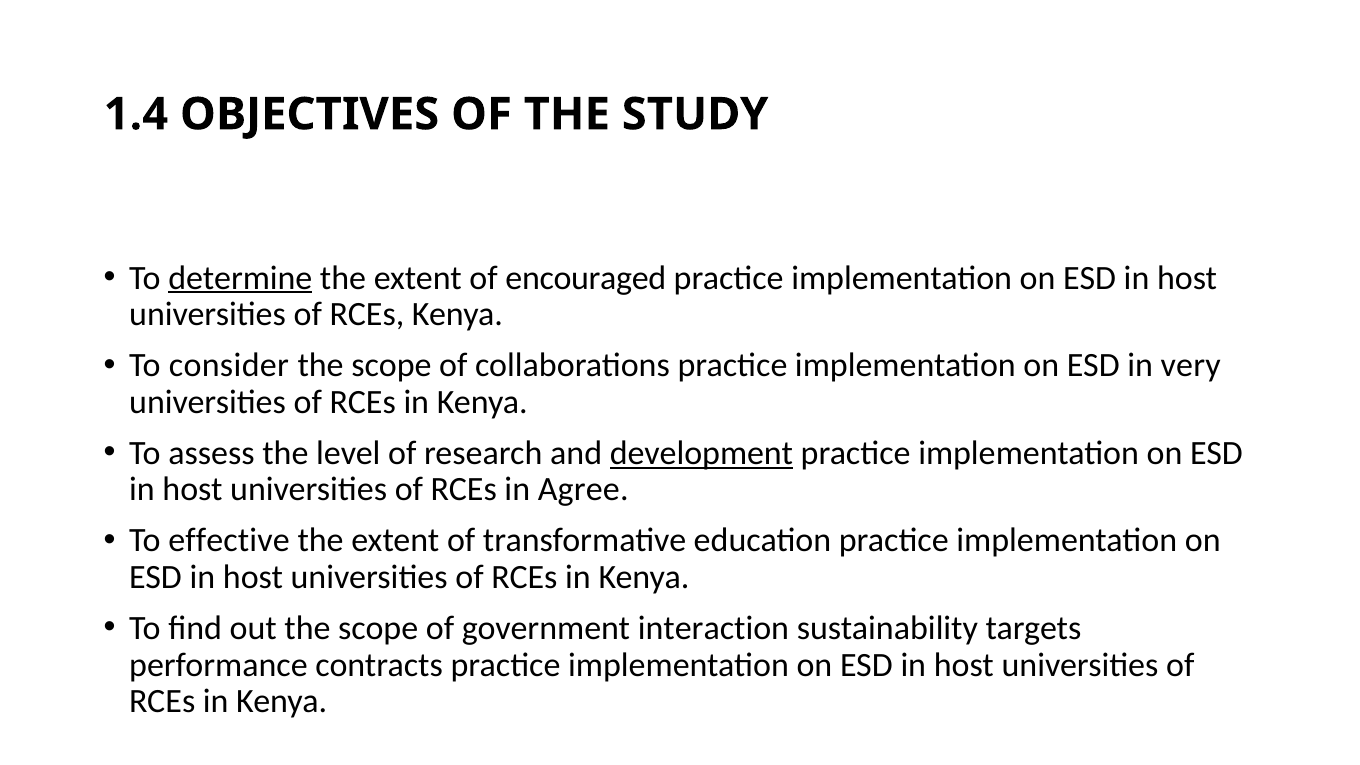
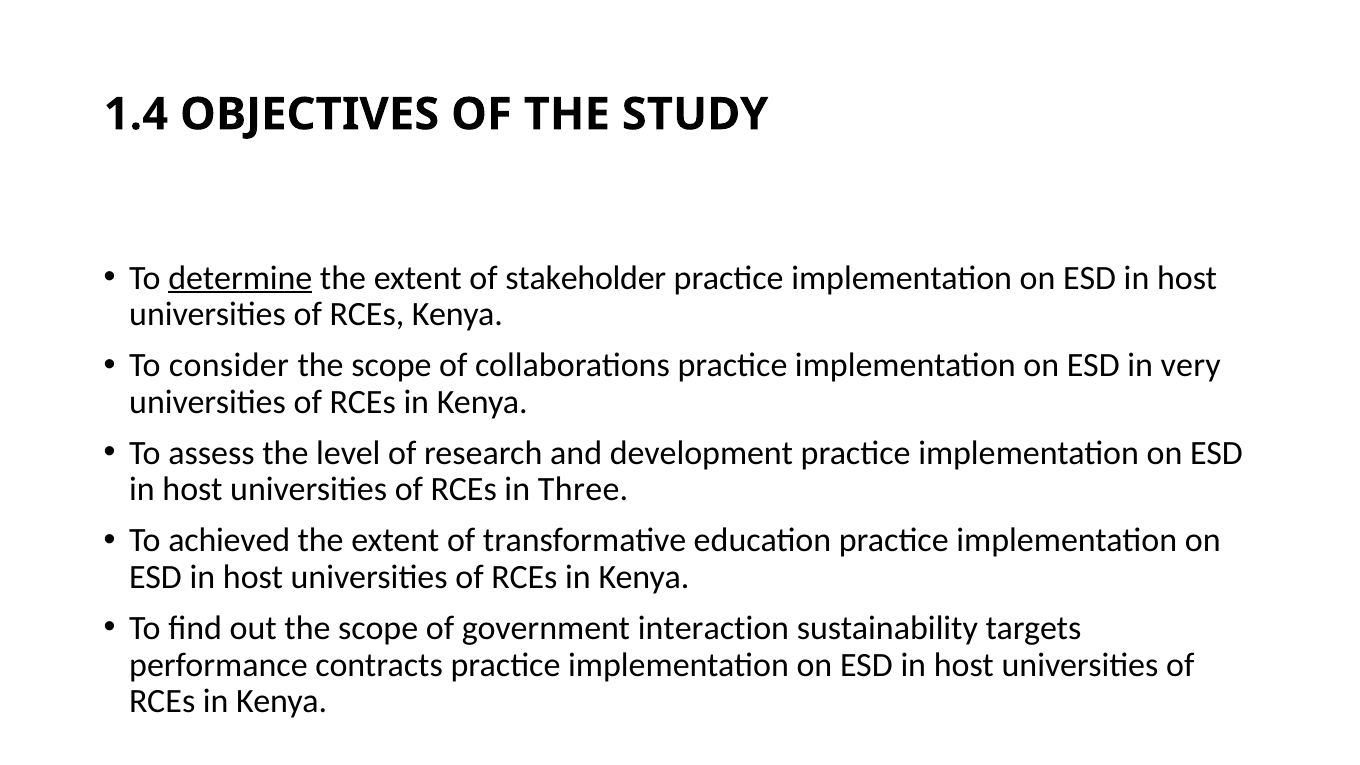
encouraged: encouraged -> stakeholder (586, 278)
development underline: present -> none (701, 453)
Agree: Agree -> Three (583, 490)
effective: effective -> achieved (229, 541)
